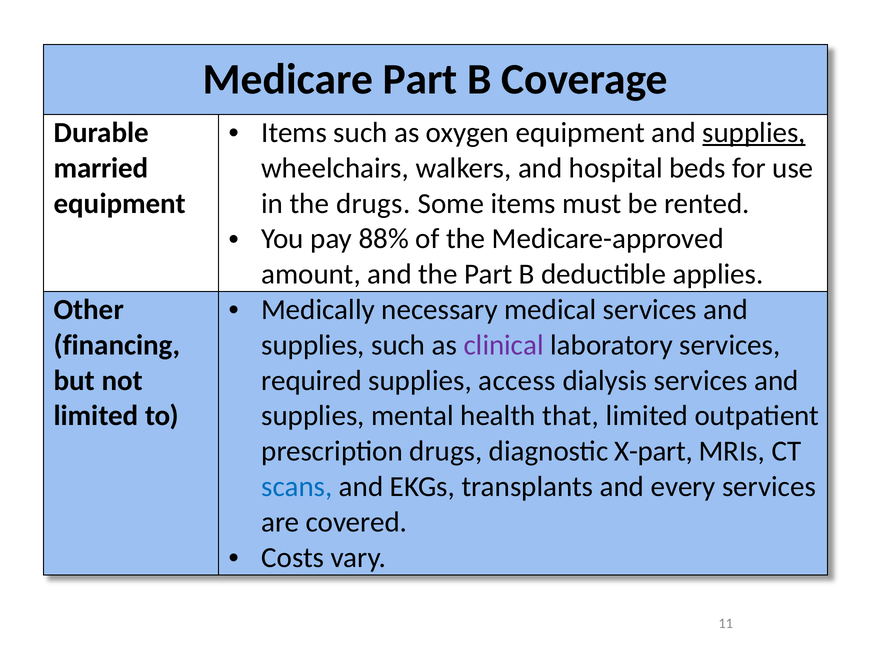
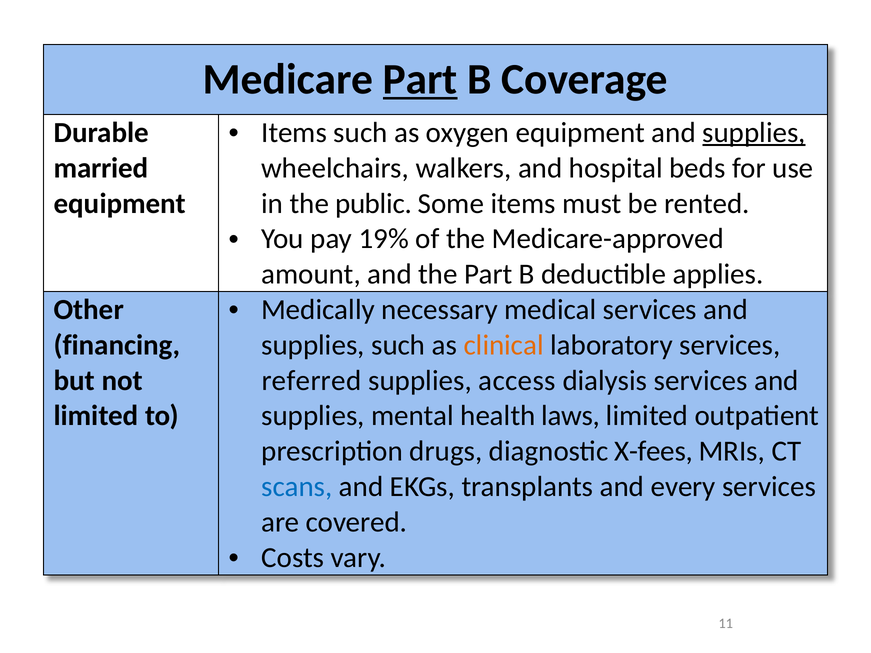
Part underline: none -> present (420, 80)
the drugs: drugs -> public (373, 204)
88%: 88% -> 19% (384, 239)
clinical colour: purple -> orange (504, 345)
required: required -> referred (311, 381)
that: that -> laws (571, 416)
X-part: X-part -> X-fees (654, 451)
